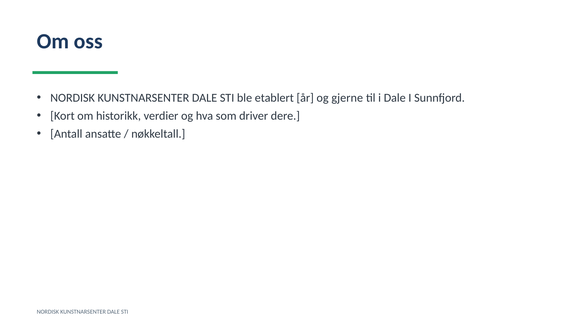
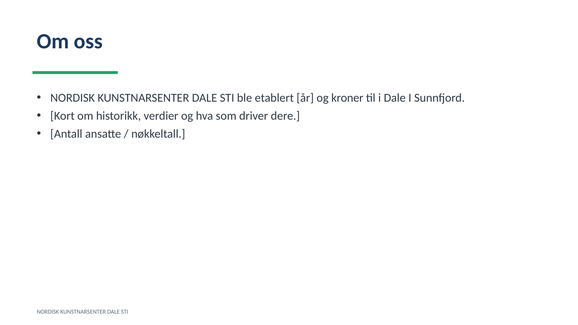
gjerne: gjerne -> kroner (347, 98)
